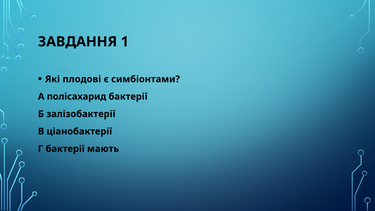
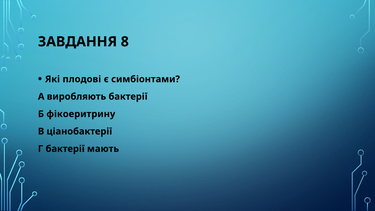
1: 1 -> 8 (125, 42)
полісахарид: полісахарид -> виробляють (76, 97)
залізобактерії: залізобактерії -> фікоеритрину (81, 114)
